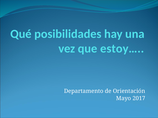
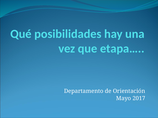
estoy…: estoy… -> etapa… (122, 49)
